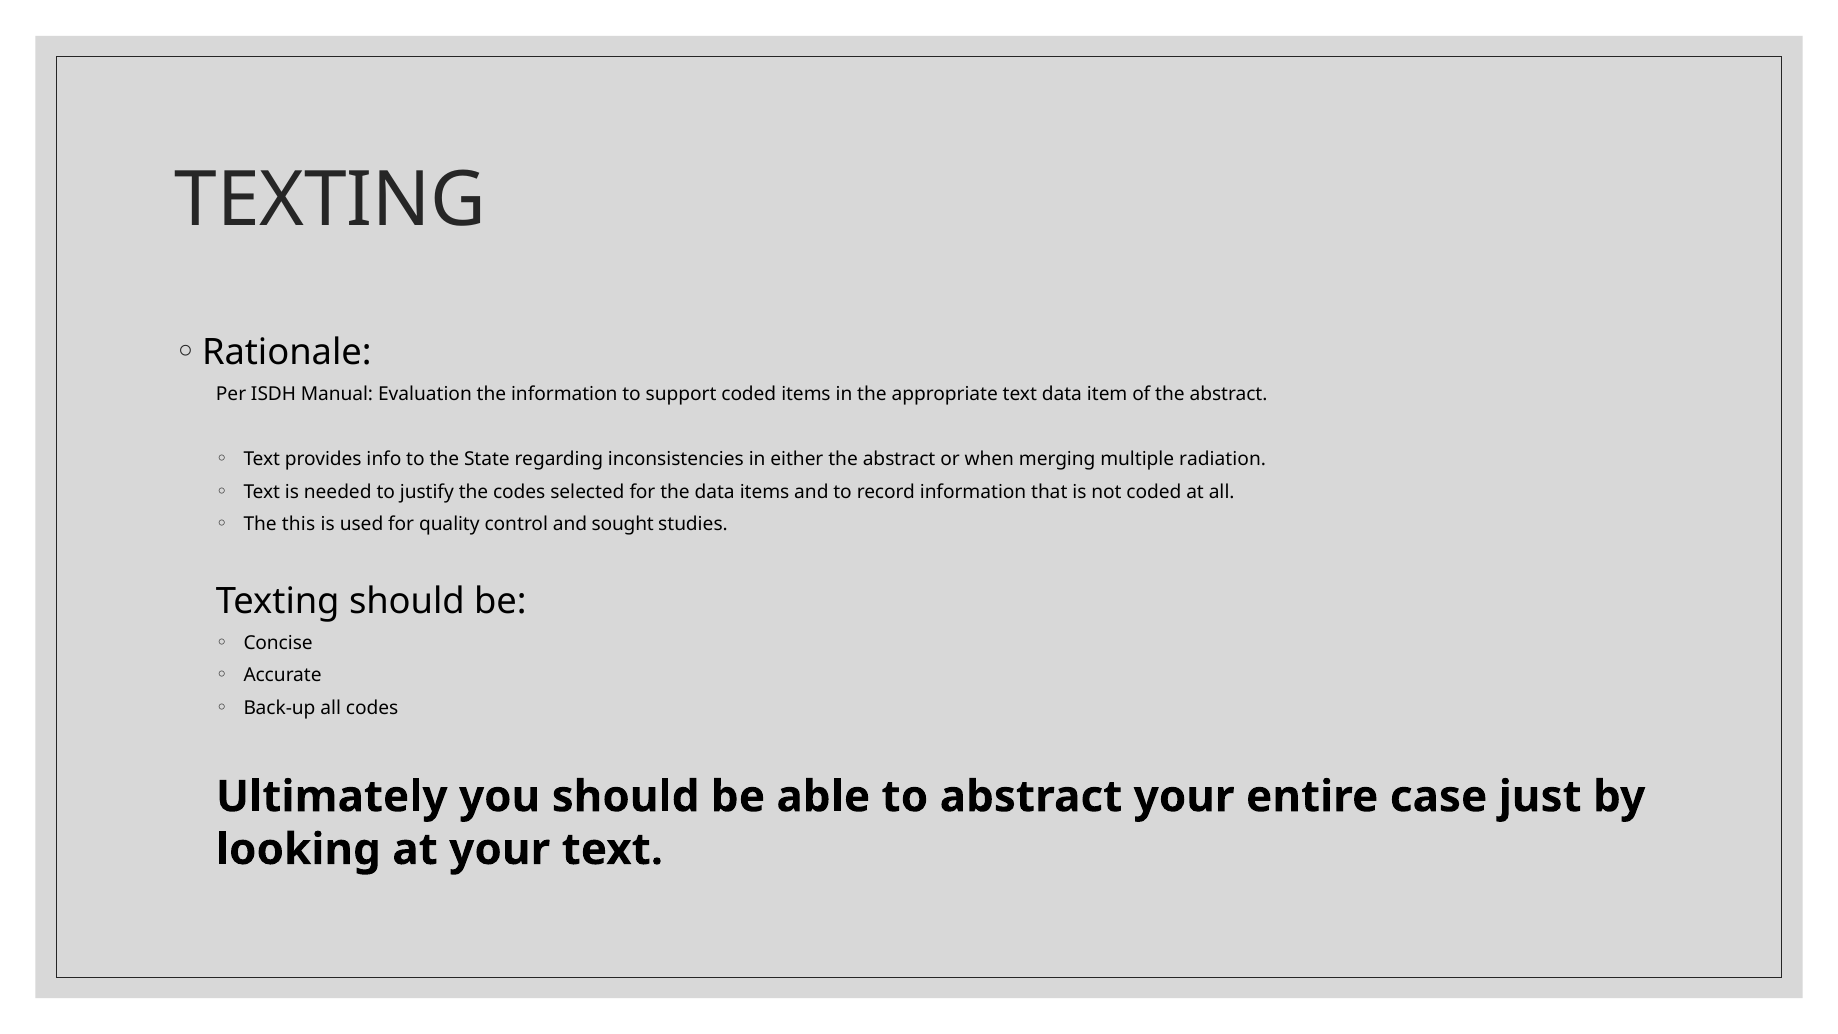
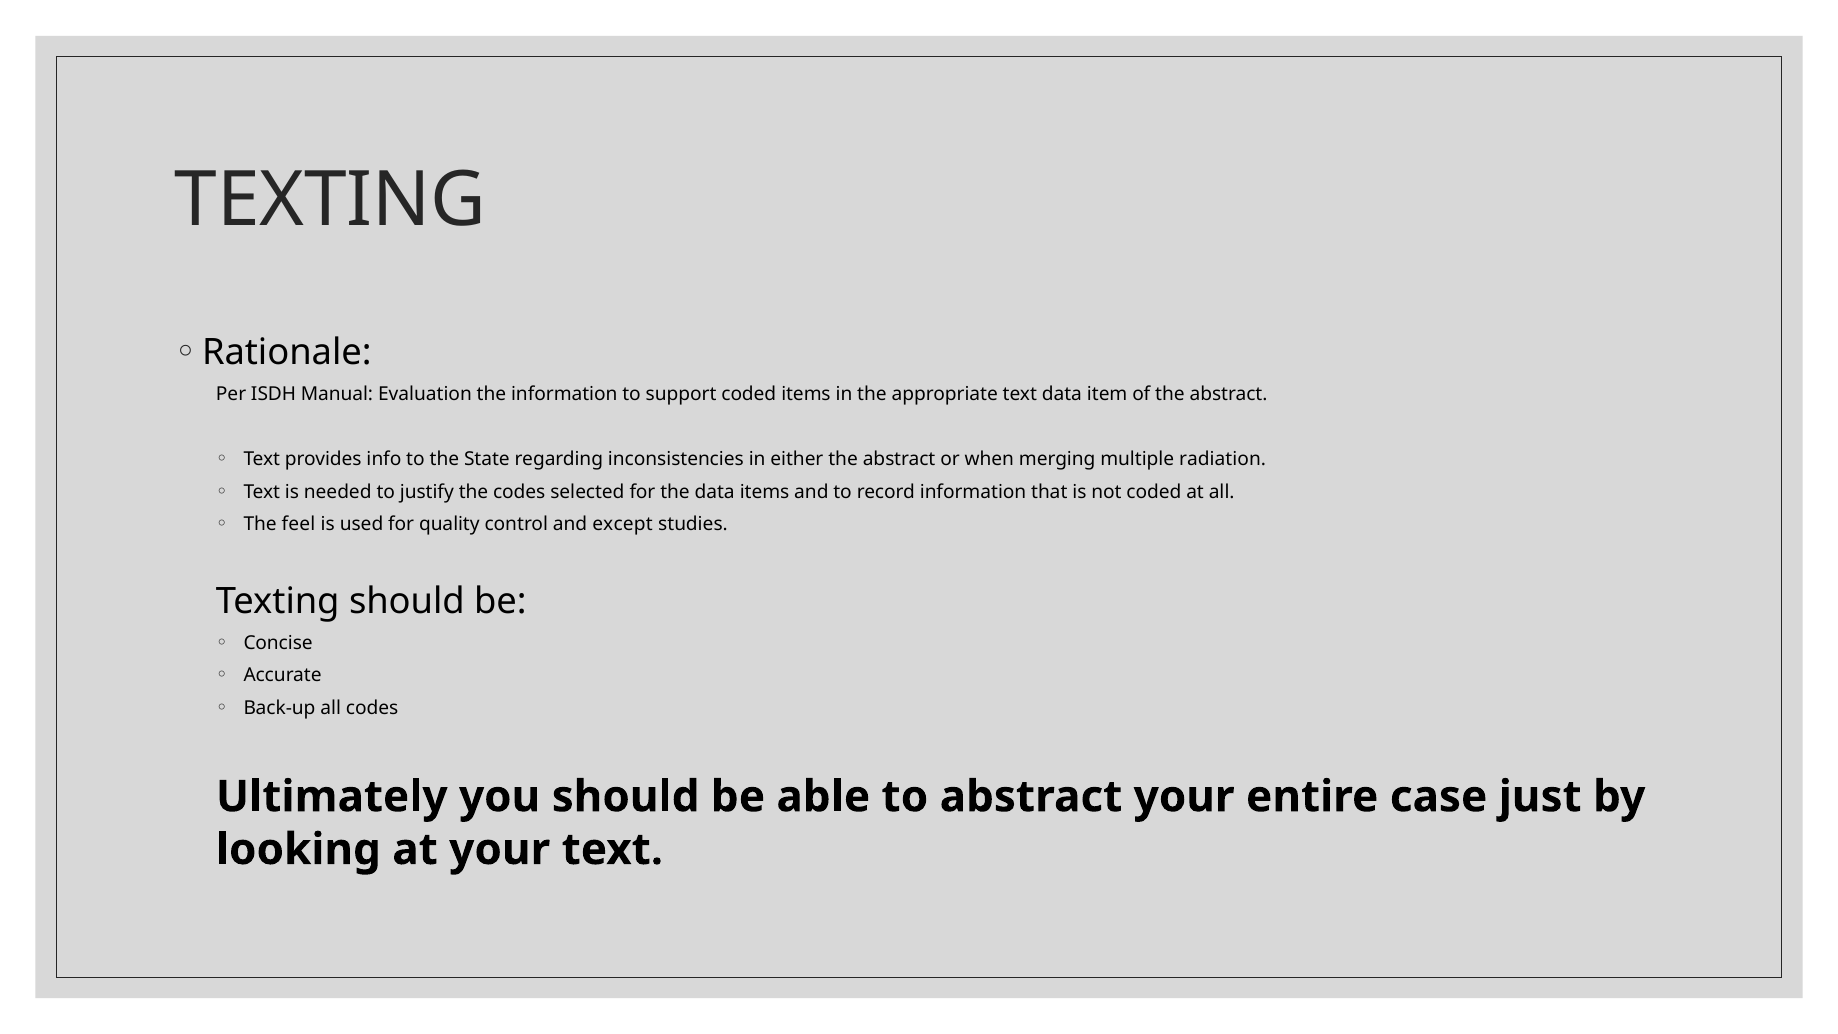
this: this -> feel (298, 525)
sought: sought -> except (623, 525)
